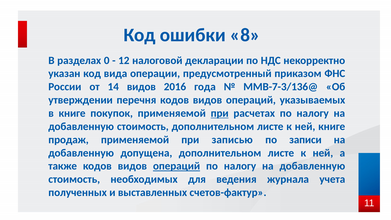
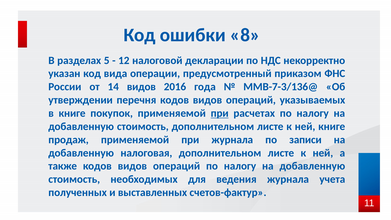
0: 0 -> 5 (107, 60)
при записью: записью -> журнала (232, 140)
допущена: допущена -> налоговая (146, 153)
операций underline: present -> none (177, 166)
